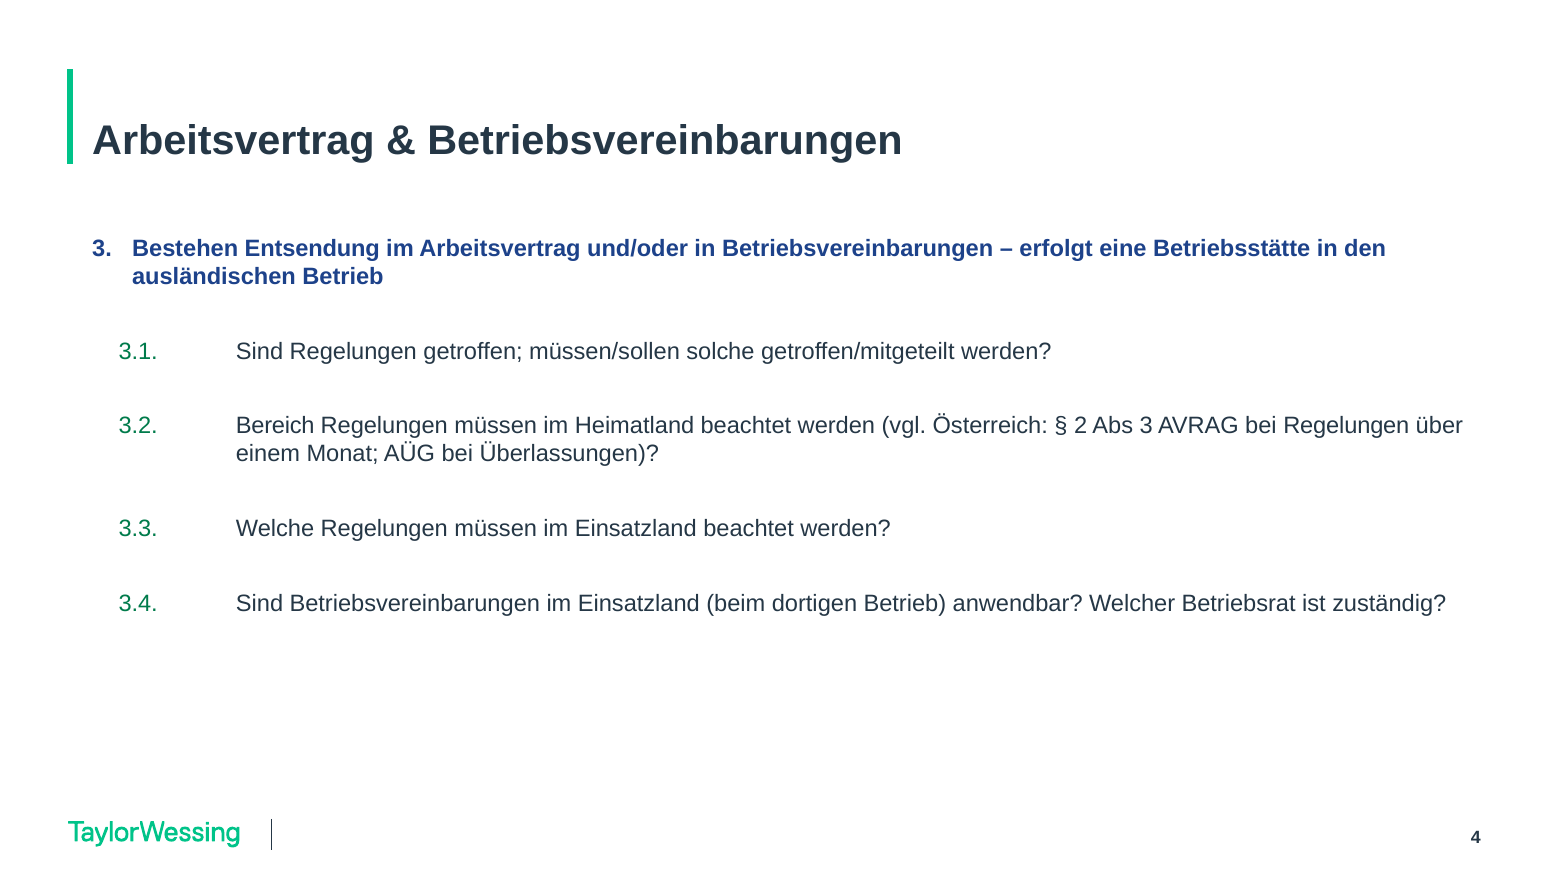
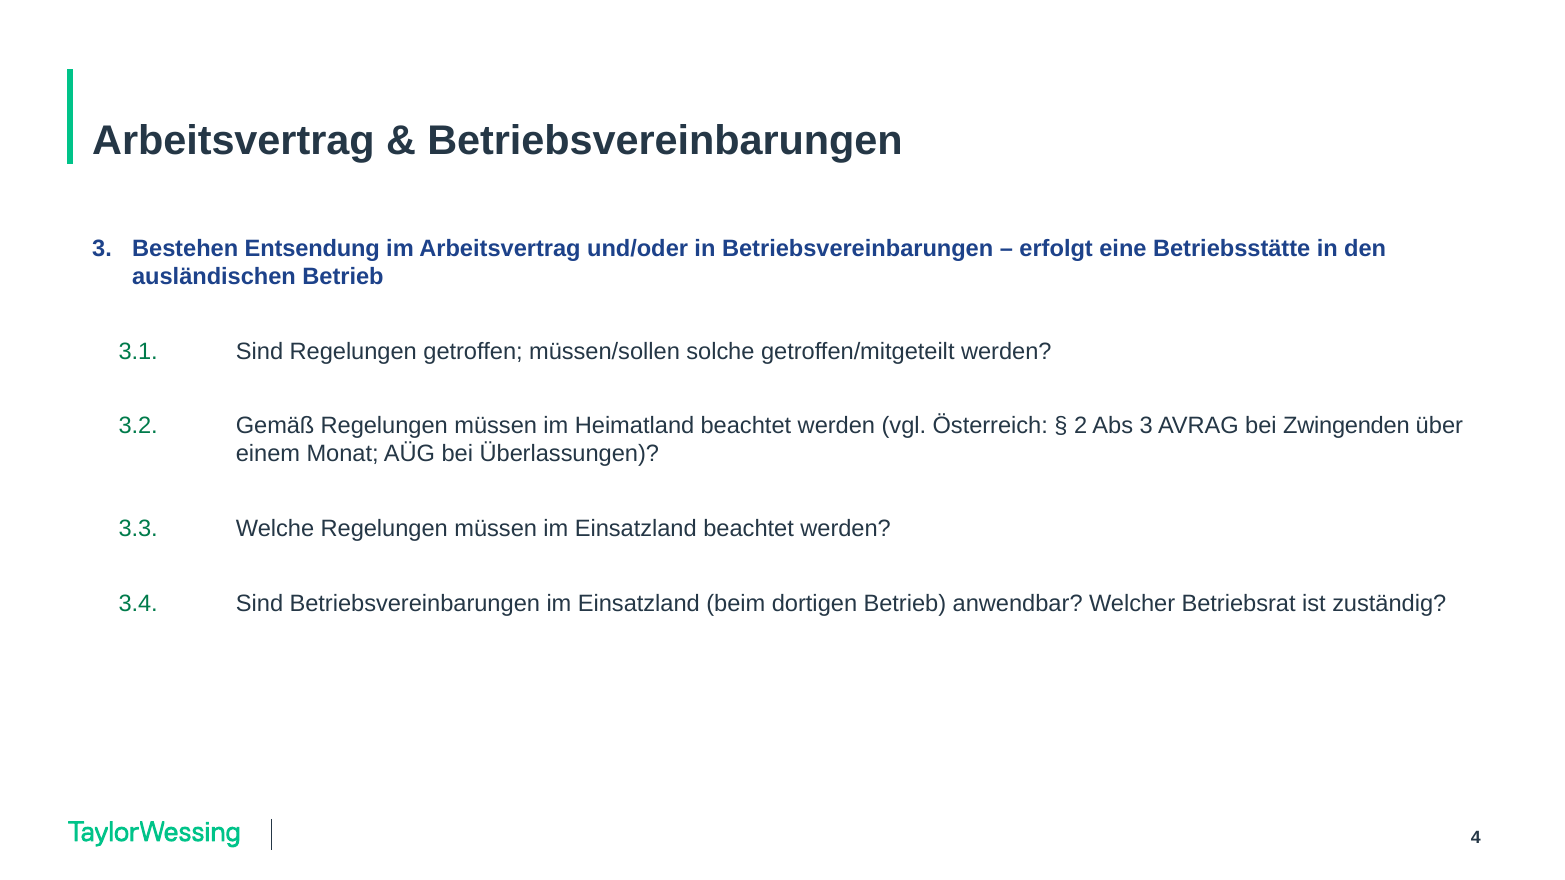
Bereich: Bereich -> Gemäß (275, 426)
bei Regelungen: Regelungen -> Zwingenden (1346, 426)
